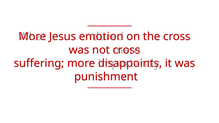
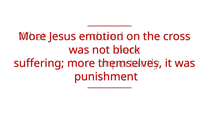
not cross: cross -> block (127, 50)
disappoints: disappoints -> themselves (130, 63)
